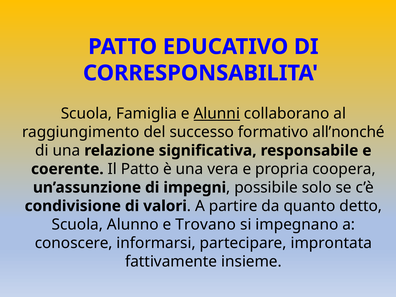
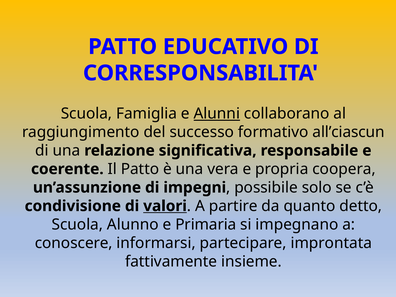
all’nonché: all’nonché -> all’ciascun (349, 132)
valori underline: none -> present (165, 206)
Trovano: Trovano -> Primaria (206, 225)
